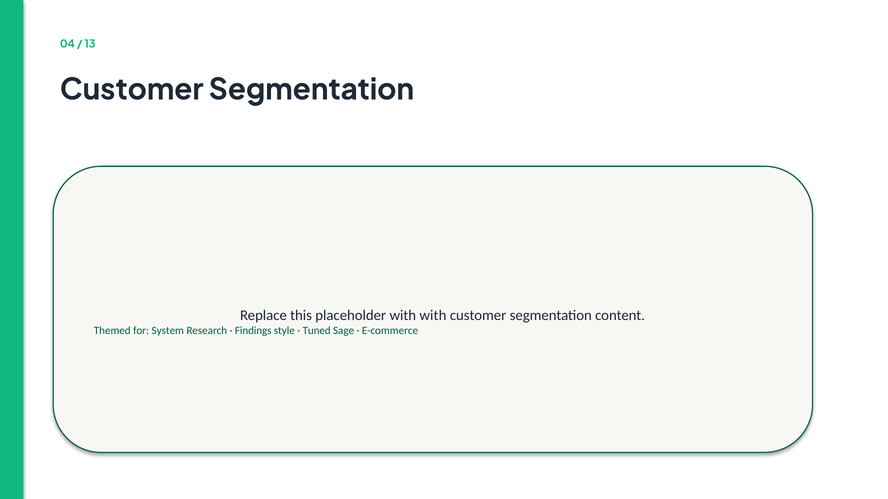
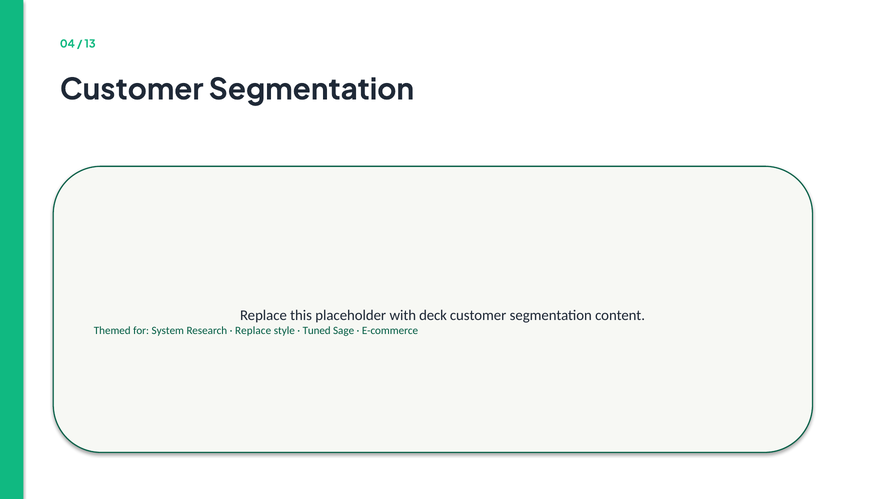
with with: with -> deck (433, 316)
Findings: Findings -> Replace (253, 331)
